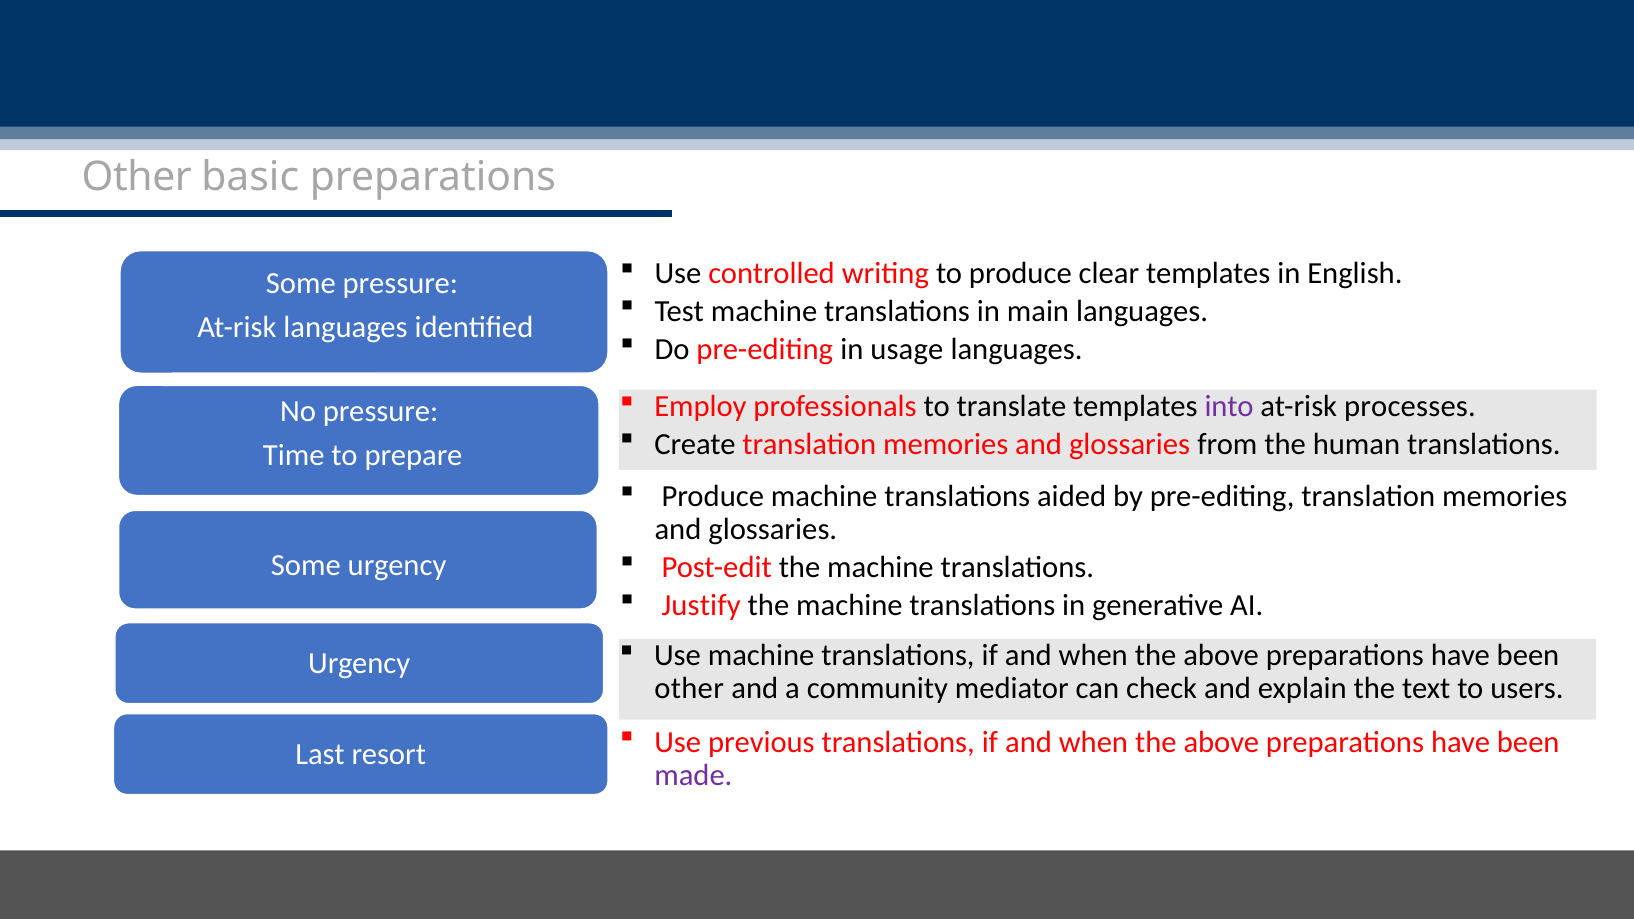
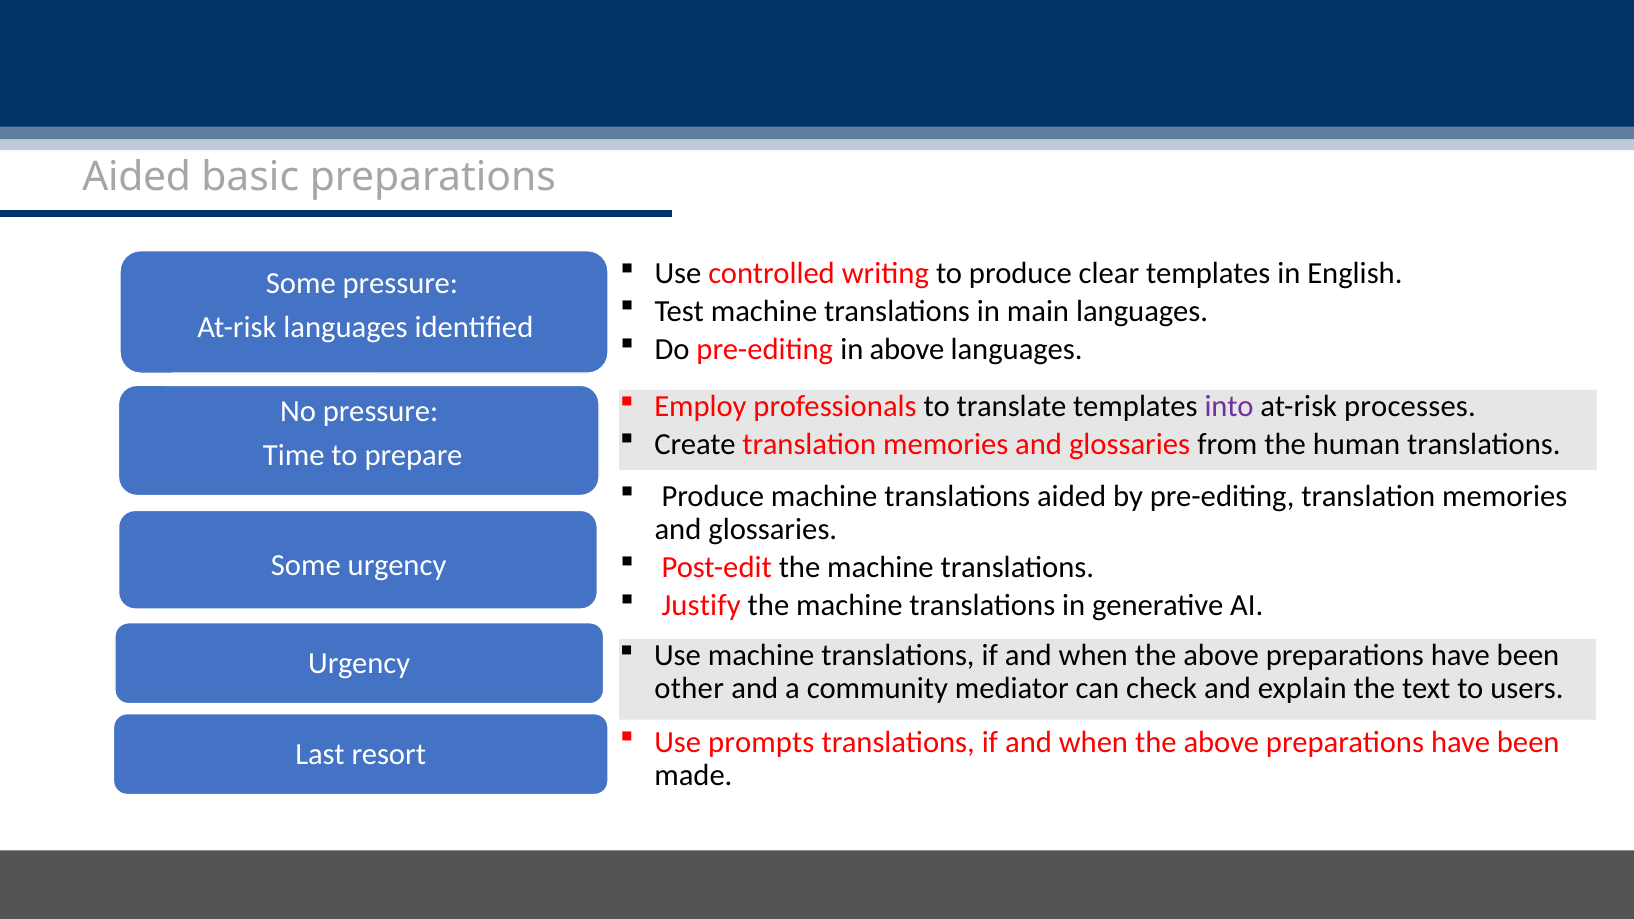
Other: Other -> Aided (137, 177)
in usage: usage -> above (907, 349)
previous: previous -> prompts (761, 742)
made colour: purple -> black (693, 775)
